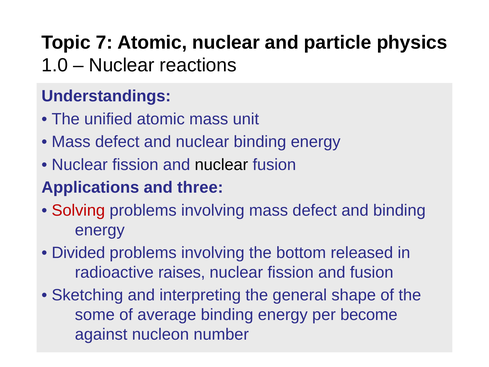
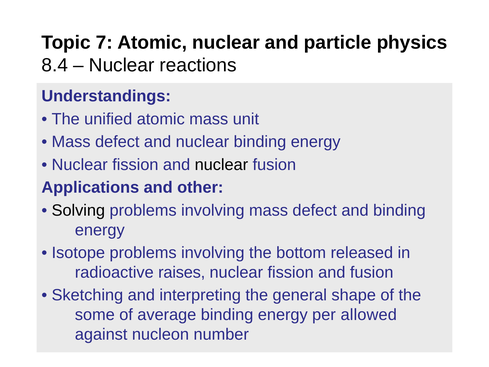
1.0: 1.0 -> 8.4 (55, 65)
three: three -> other (200, 187)
Solving colour: red -> black (78, 210)
Divided: Divided -> Isotope (78, 253)
become: become -> allowed (369, 315)
